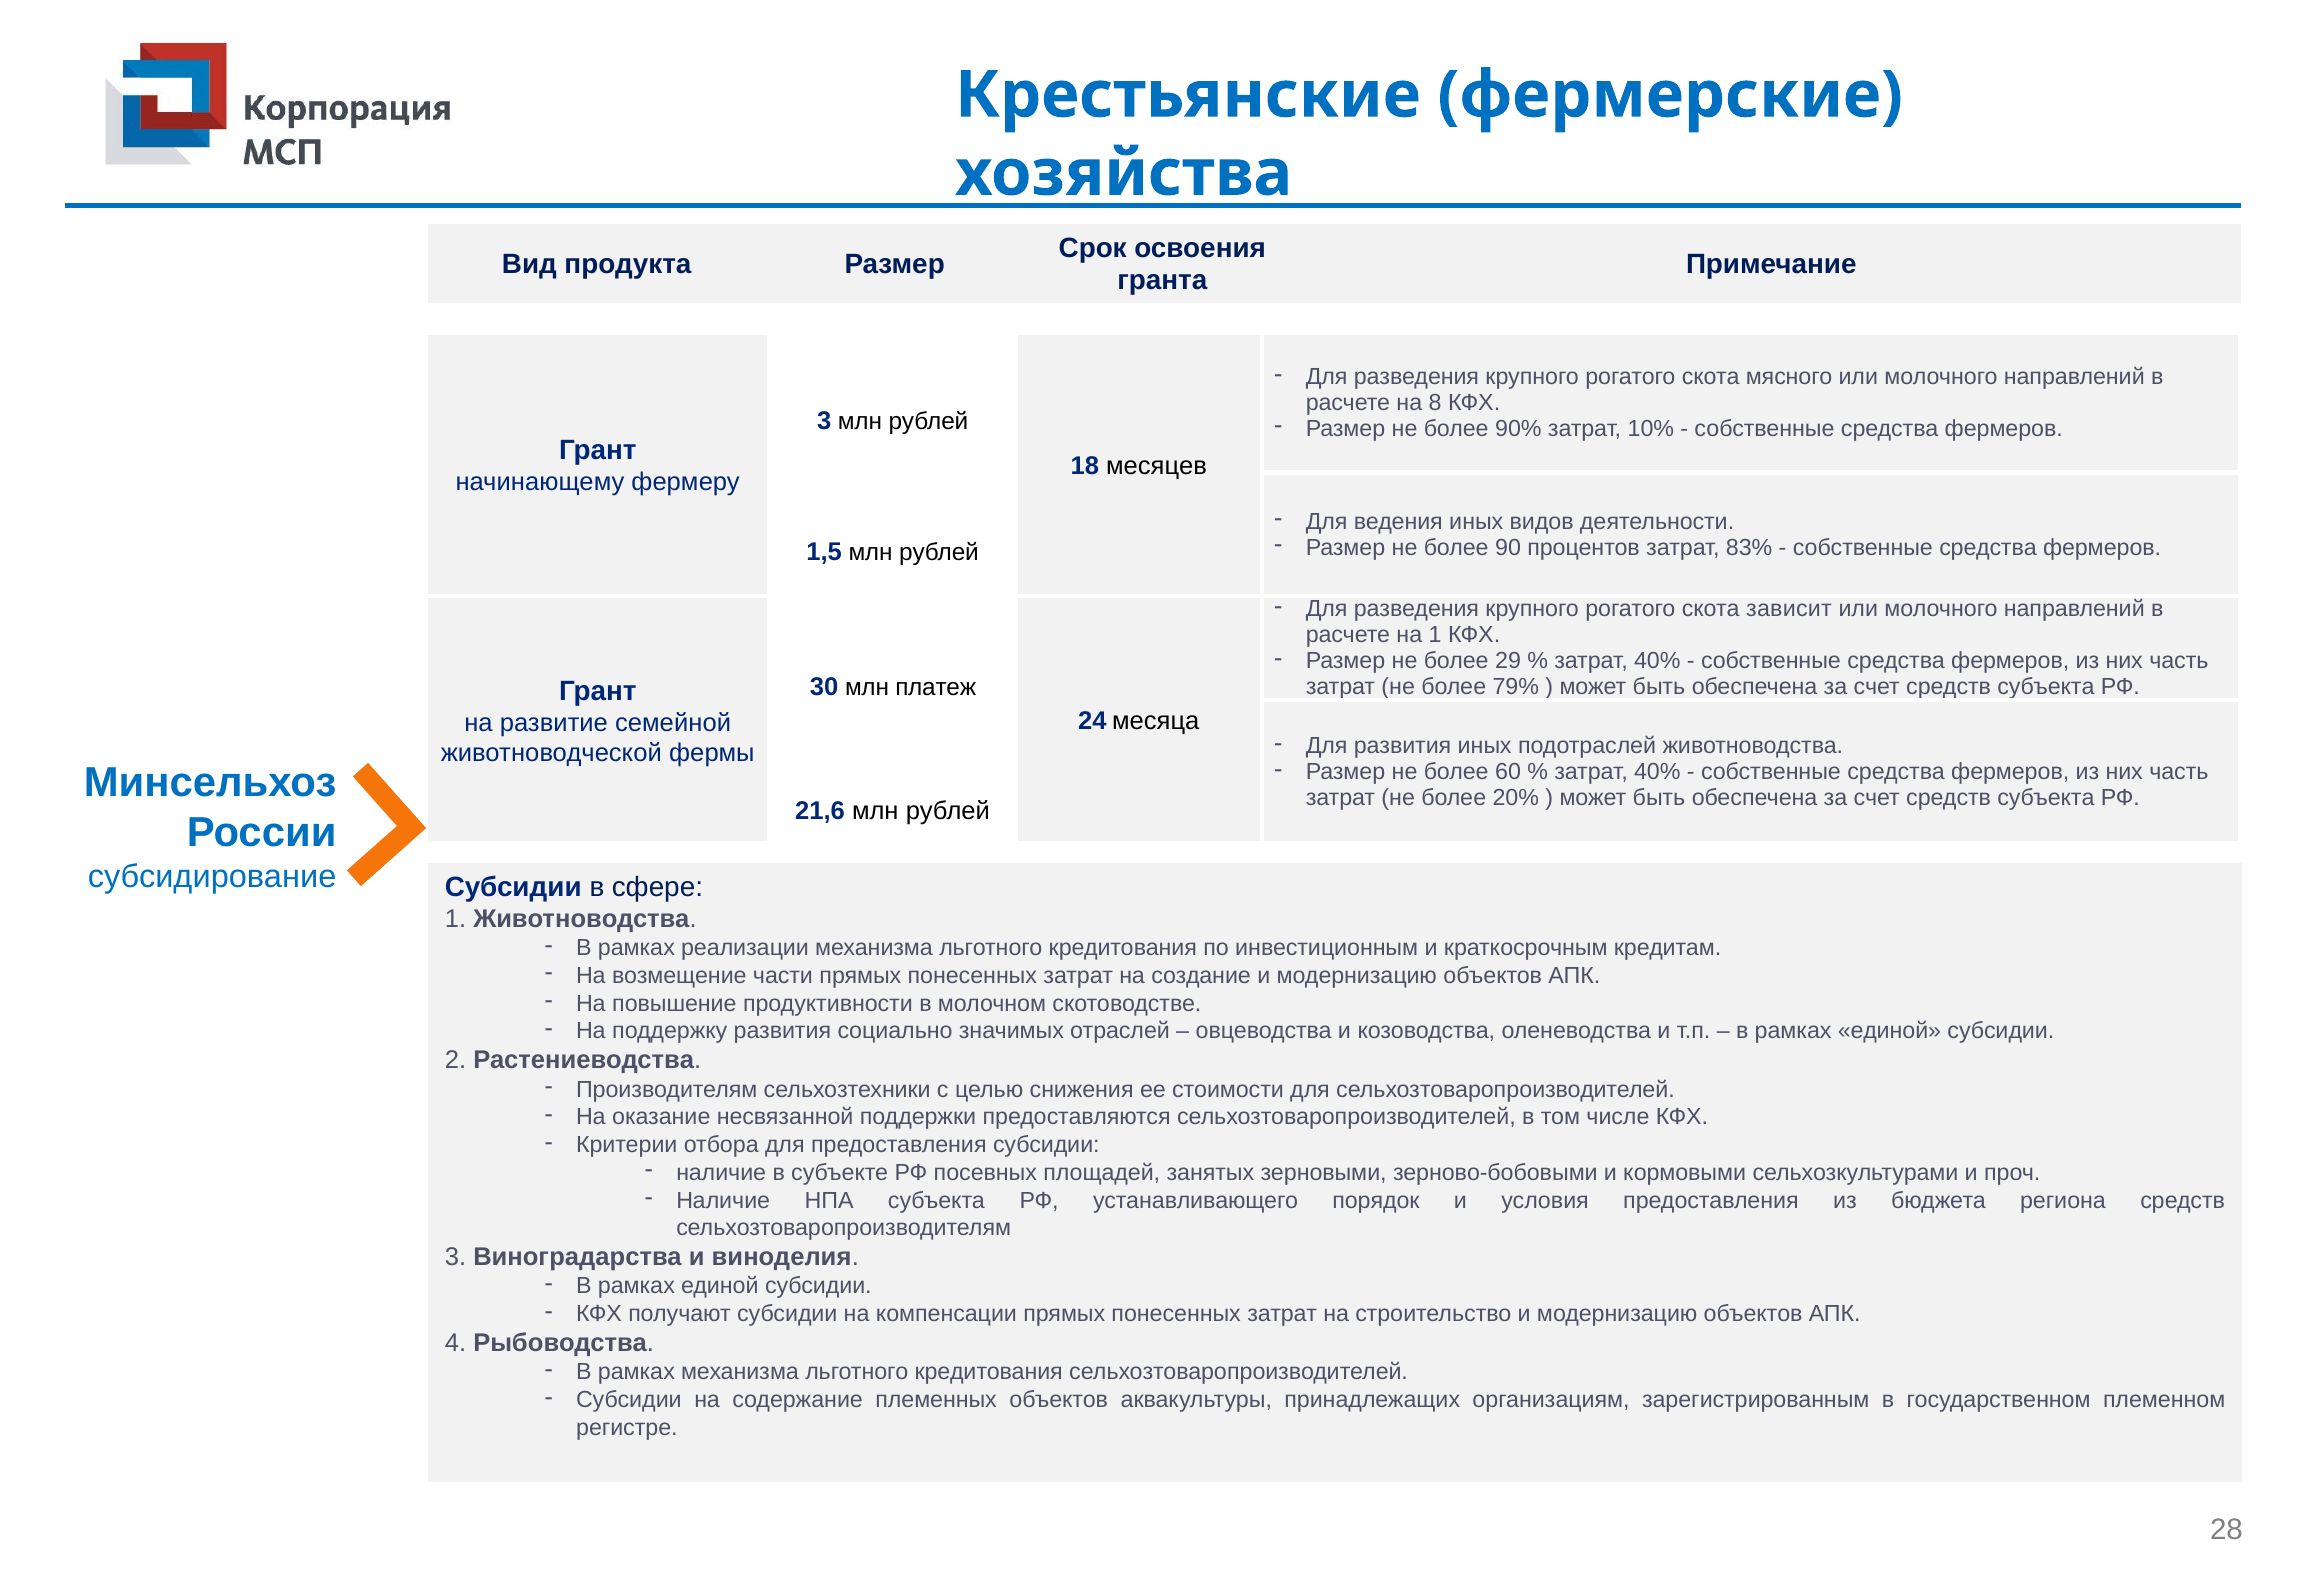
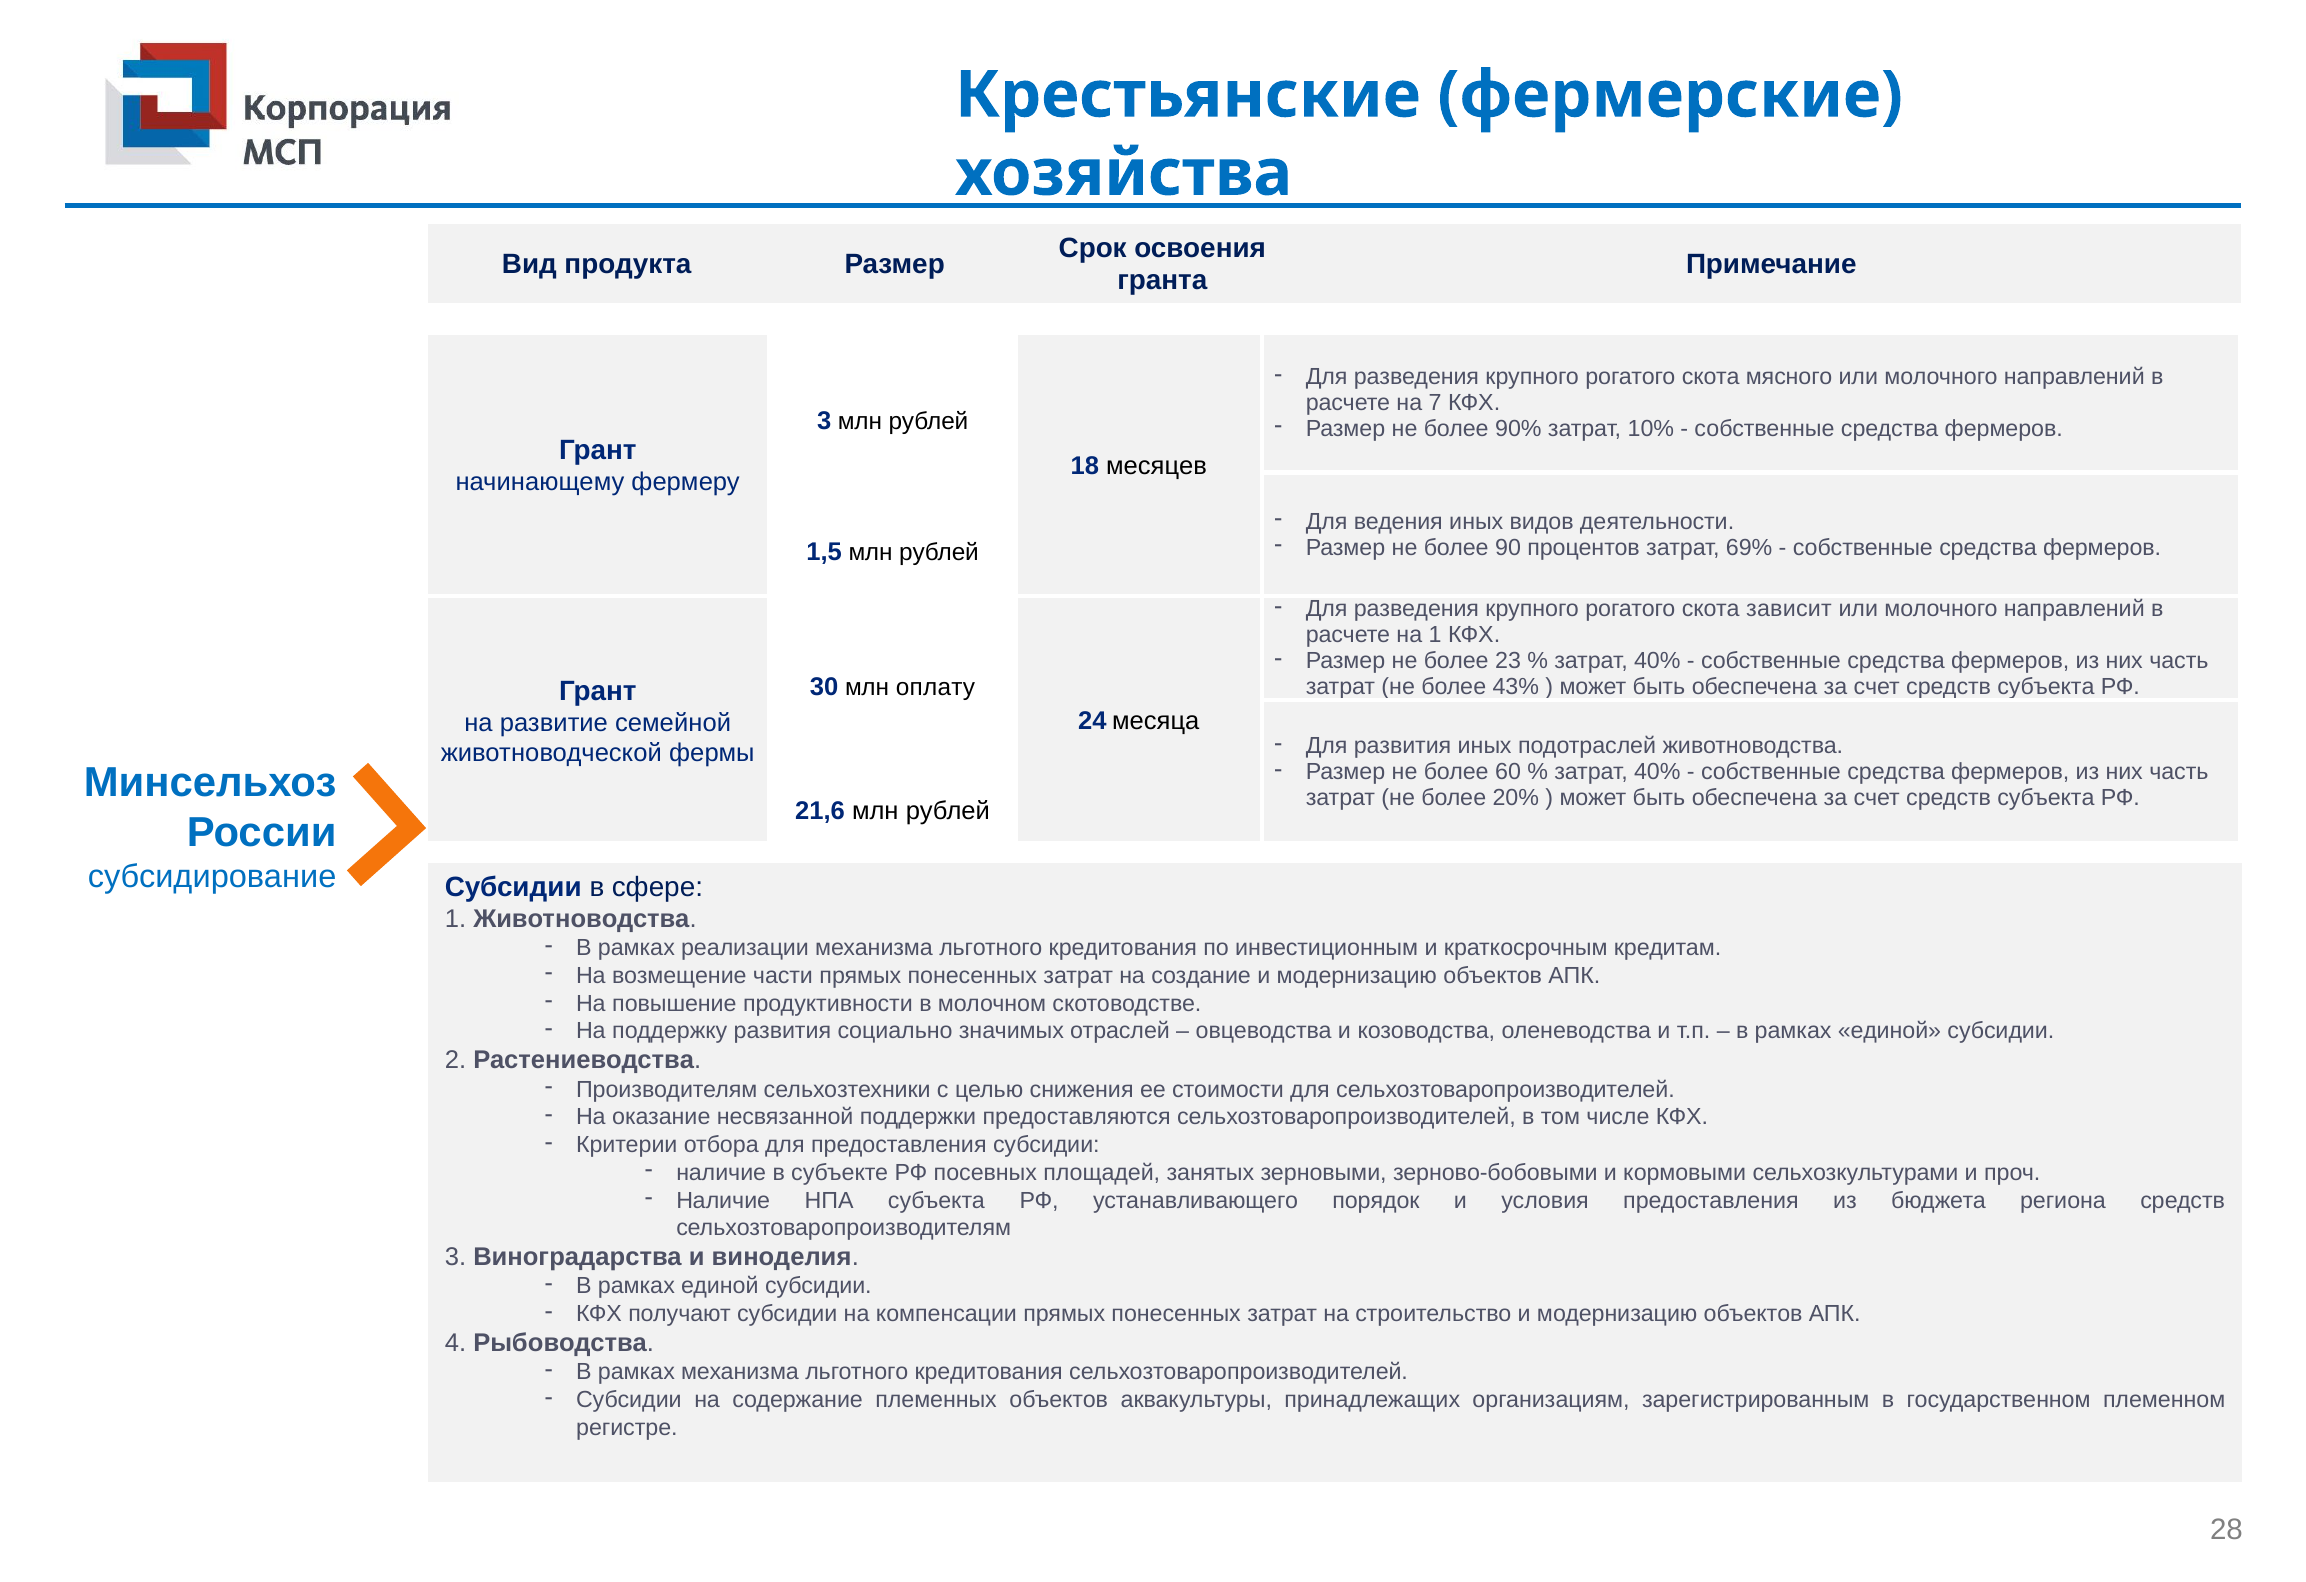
8: 8 -> 7 (1435, 403)
83%: 83% -> 69% (1749, 547)
29: 29 -> 23 (1508, 661)
платеж: платеж -> оплату (935, 687)
79%: 79% -> 43% (1516, 687)
